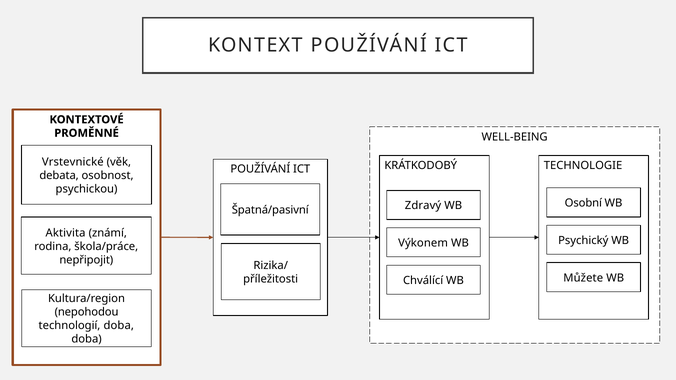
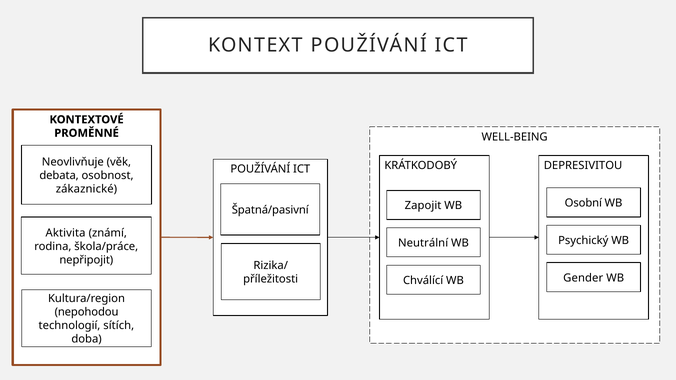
Vrstevnické: Vrstevnické -> Neovlivňuje (73, 162)
TECHNOLOGIE: TECHNOLOGIE -> DEPRESIVITOU (583, 166)
psychickou: psychickou -> zákaznické (86, 189)
Zdravý: Zdravý -> Zapojit (423, 206)
Výkonem: Výkonem -> Neutrální (423, 243)
Můžete: Můžete -> Gender (583, 278)
technologií doba: doba -> sítích (119, 326)
